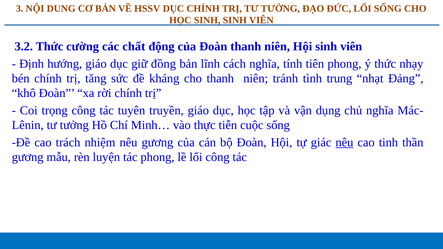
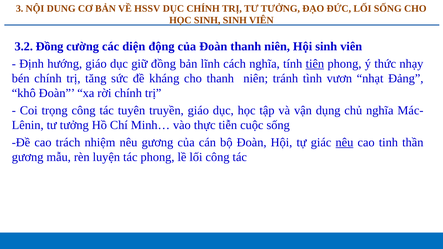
3.2 Thức: Thức -> Đồng (50, 46)
chất: chất -> diện (134, 46)
tiên underline: none -> present (315, 64)
trung: trung -> vươn (339, 79)
